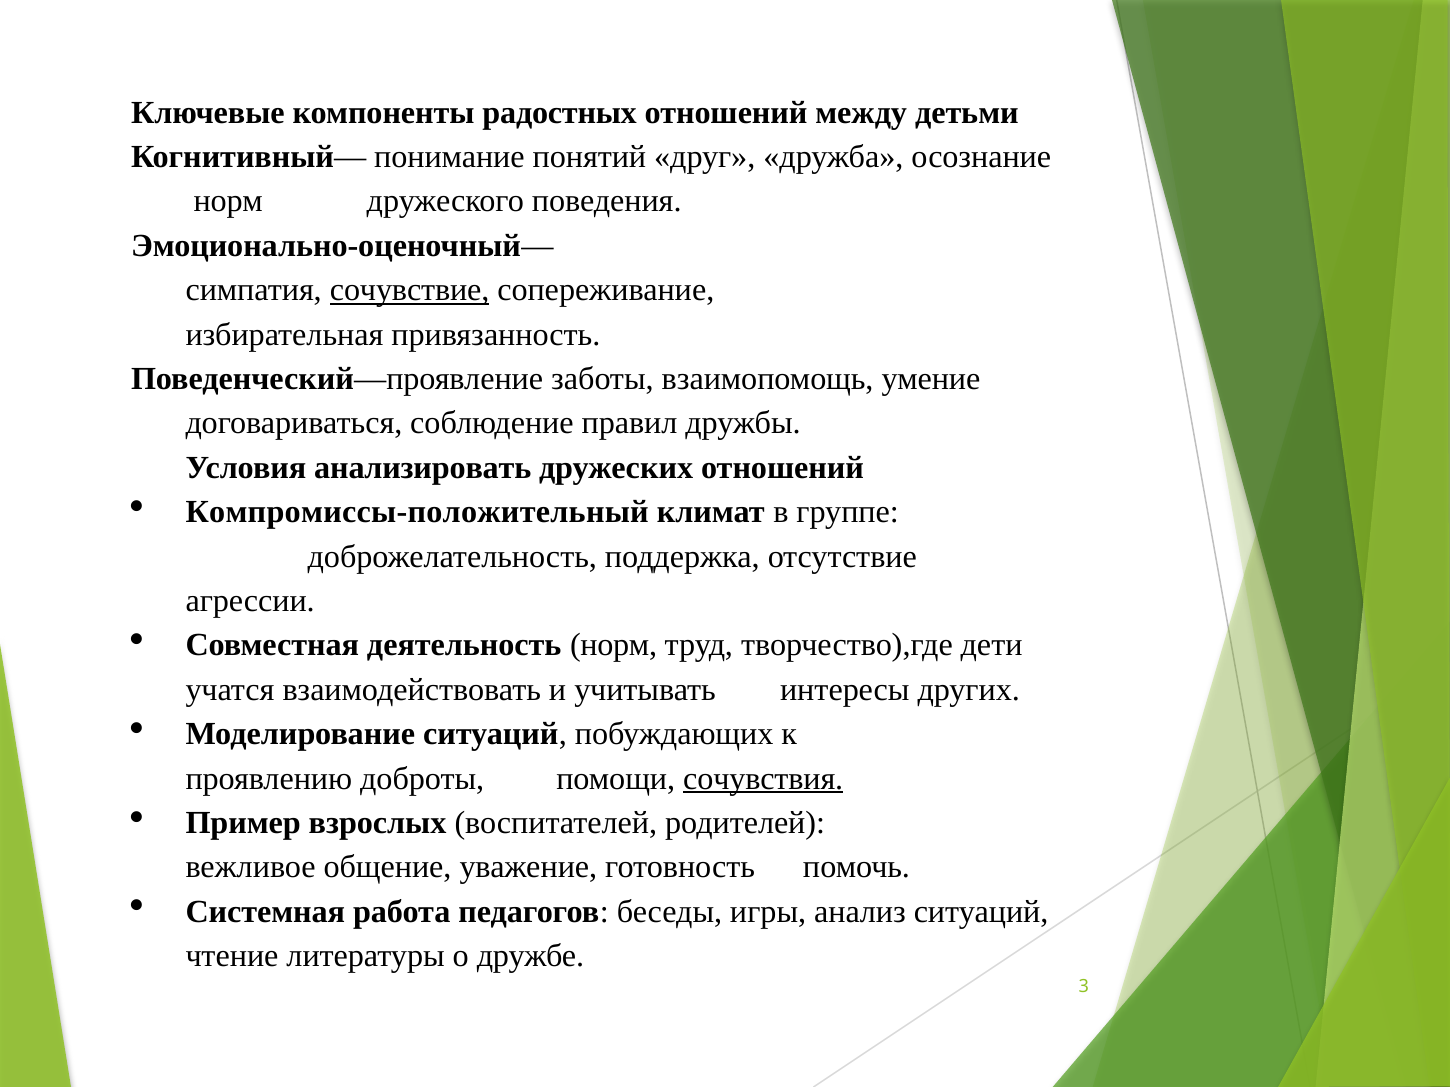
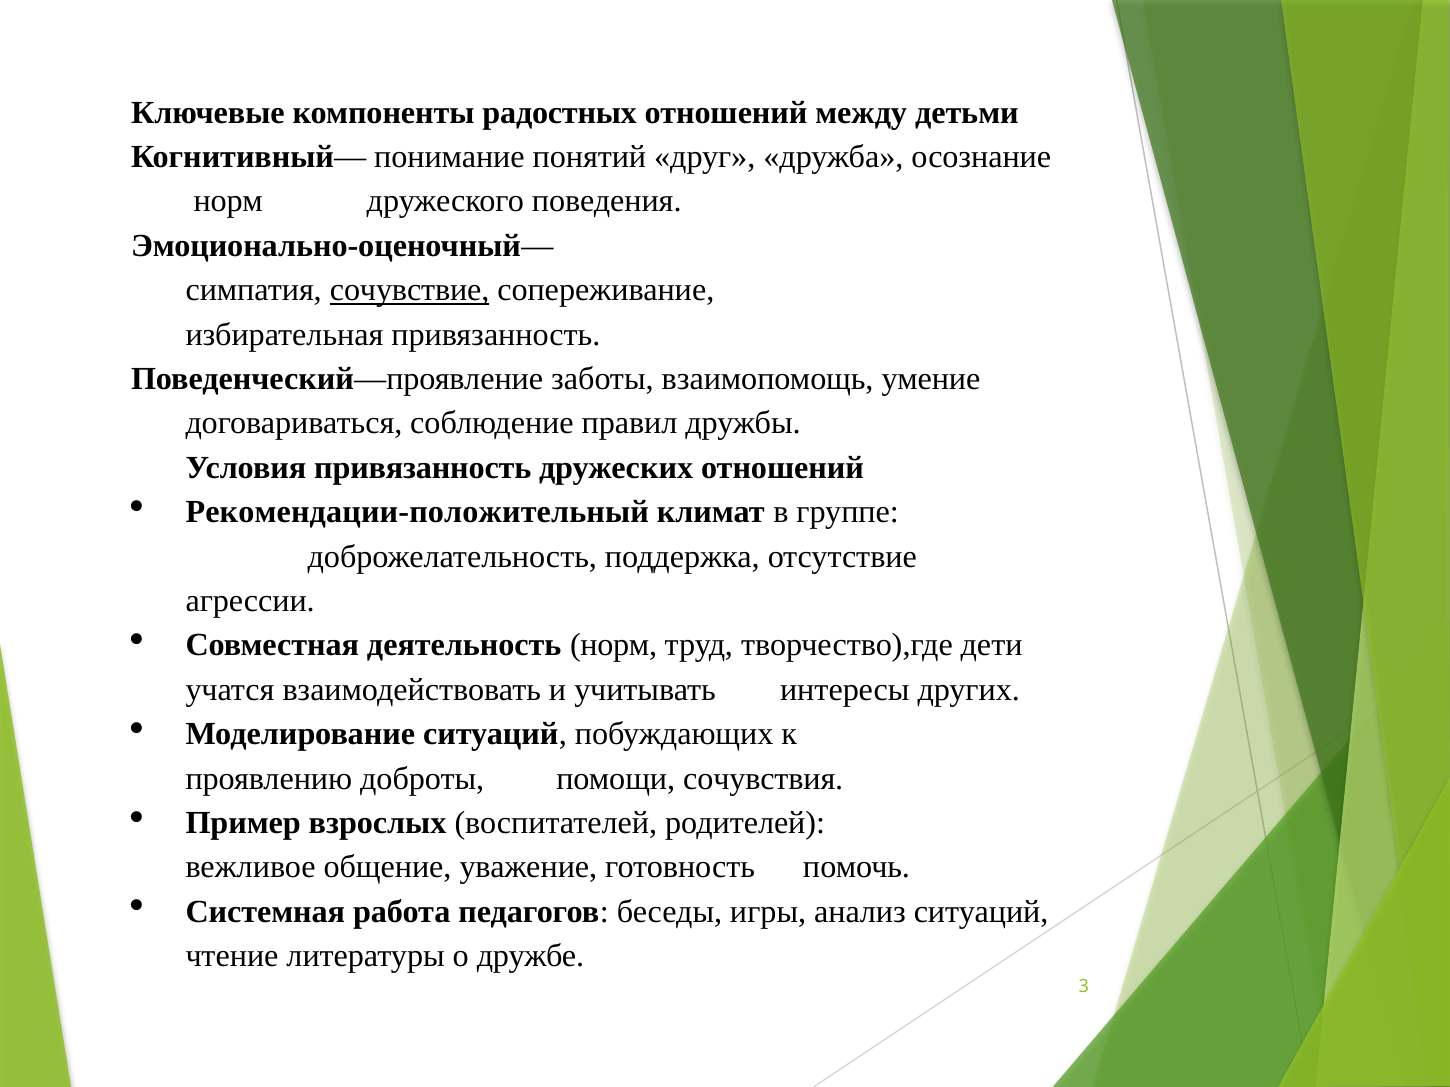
Условия анализировать: анализировать -> привязанность (423, 468)
Компромиссы‑положительный: Компромиссы‑положительный -> Рекомендации‑положительный (417, 512)
сочувствия underline: present -> none (763, 779)
